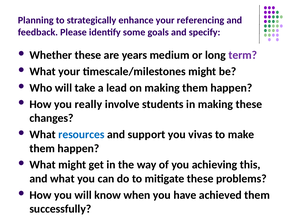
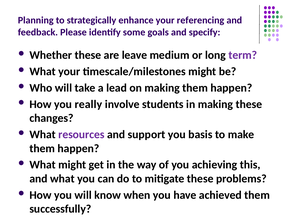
years: years -> leave (134, 55)
resources colour: blue -> purple (81, 135)
vivas: vivas -> basis (200, 135)
